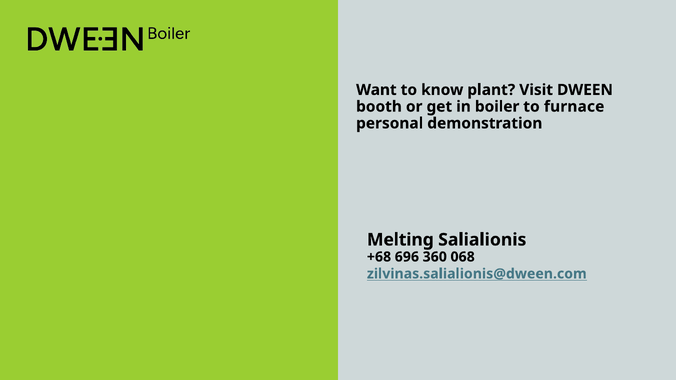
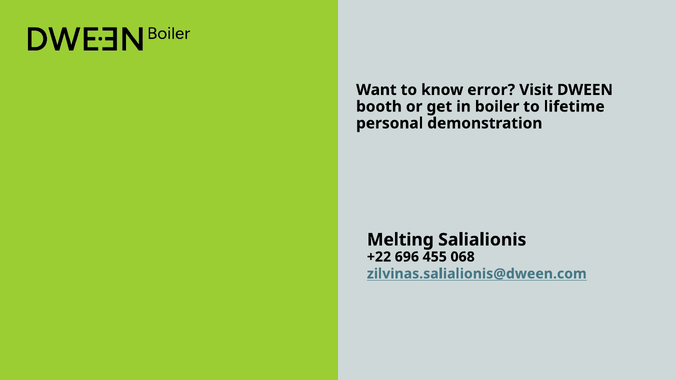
plant: plant -> error (491, 90)
furnace: furnace -> lifetime (574, 107)
+68: +68 -> +22 (379, 257)
360: 360 -> 455 (435, 257)
